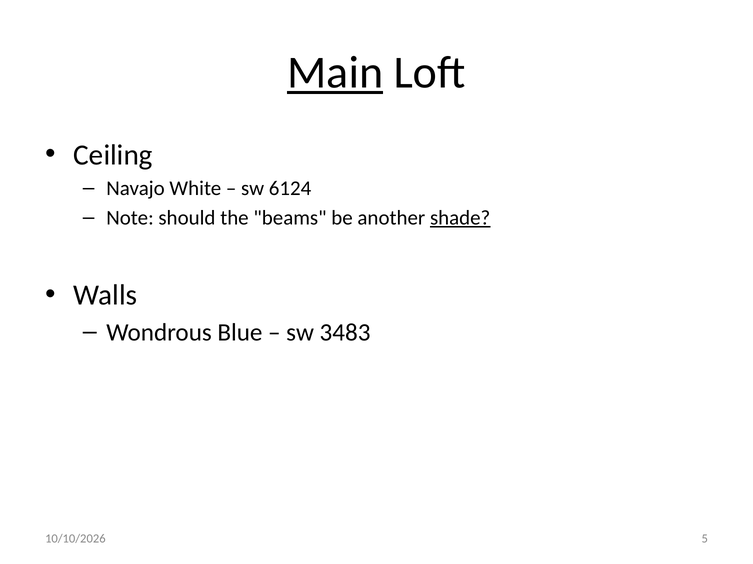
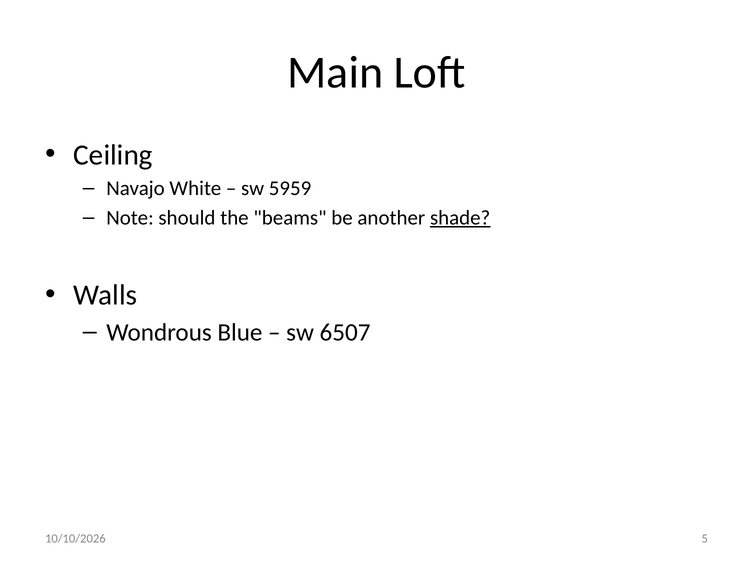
Main underline: present -> none (335, 73)
6124: 6124 -> 5959 (290, 189)
3483: 3483 -> 6507 (345, 333)
